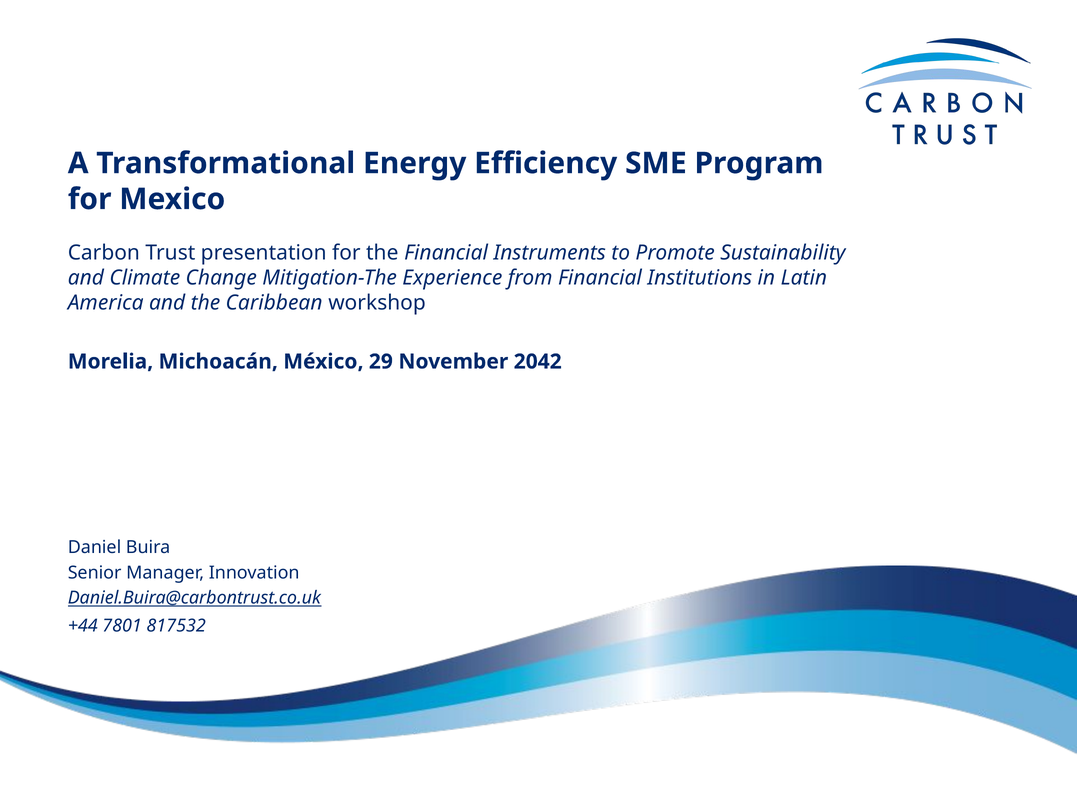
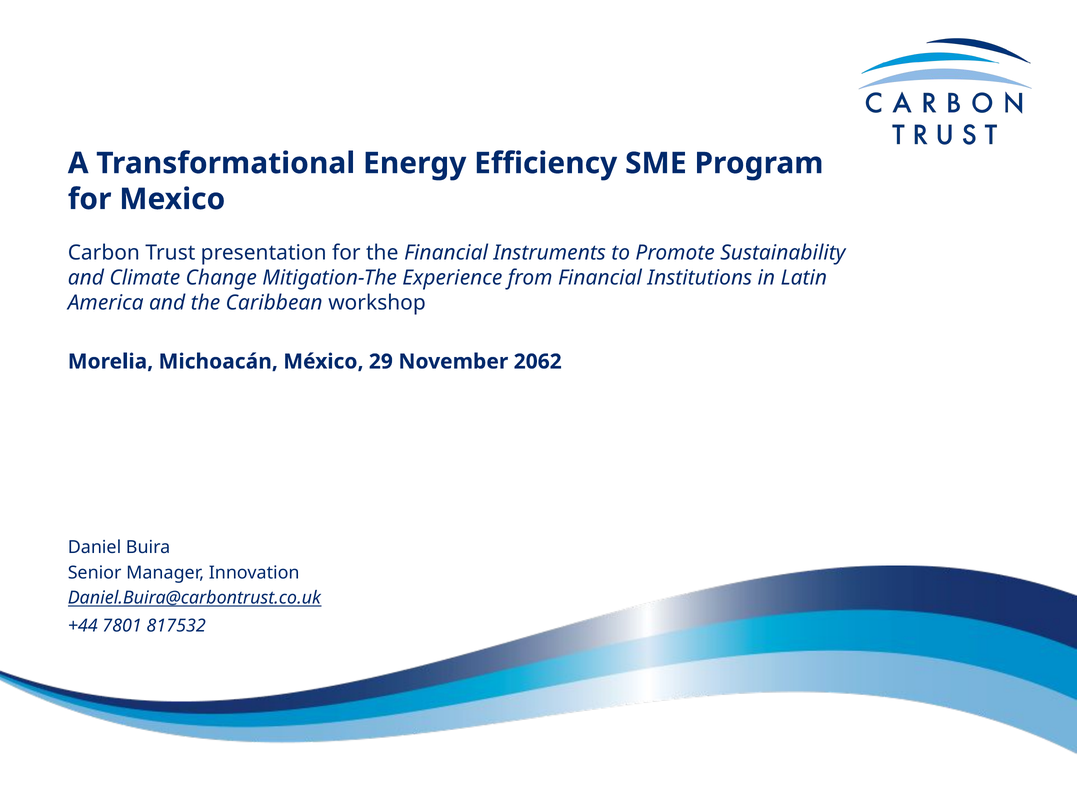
2042: 2042 -> 2062 (538, 362)
